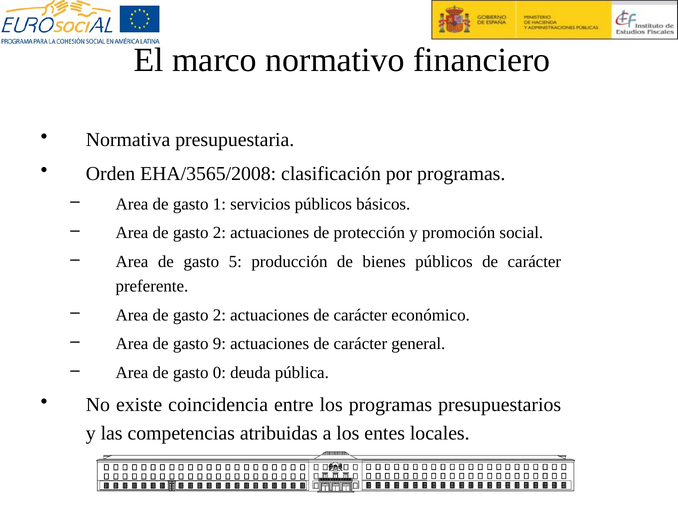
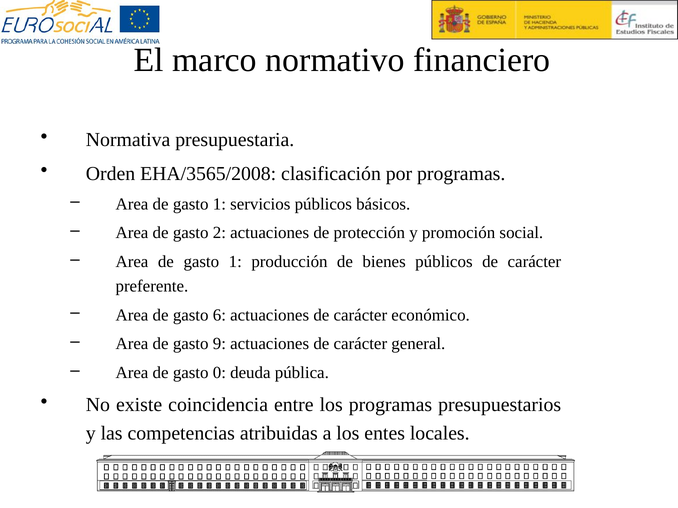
5: 5 -> 1 (235, 262)
2: 2 -> 6 (219, 315)
